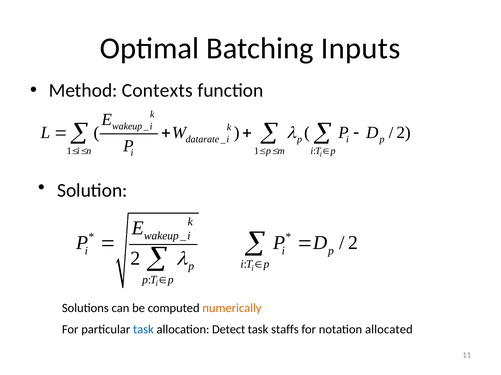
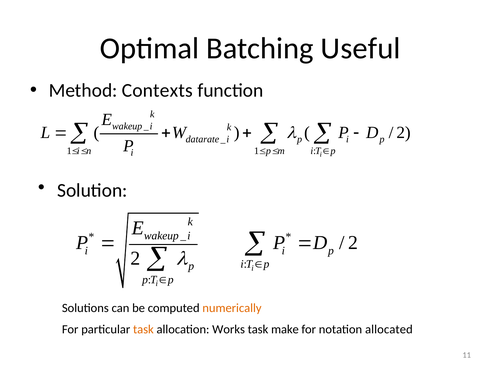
Inputs: Inputs -> Useful (361, 48)
task colour: blue -> orange (143, 330)
Detect: Detect -> Works (229, 330)
staffs: staffs -> make (285, 330)
